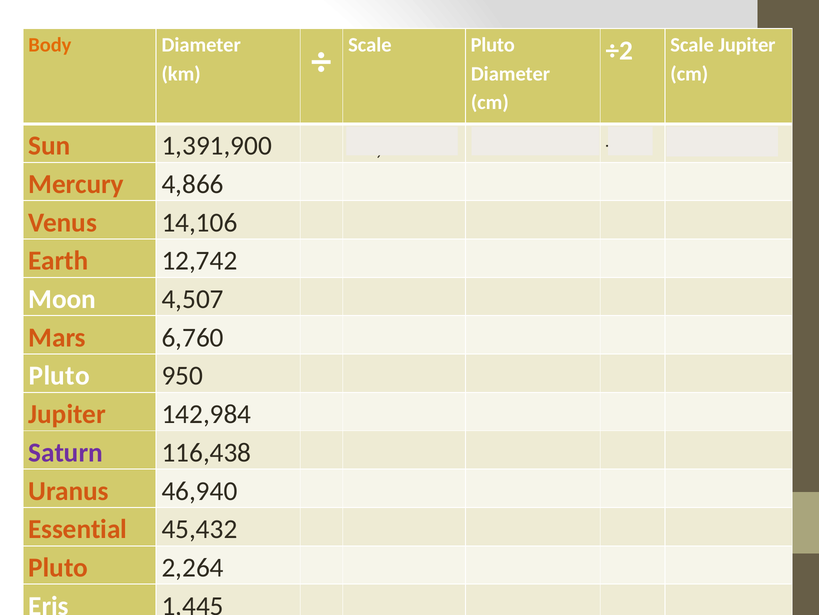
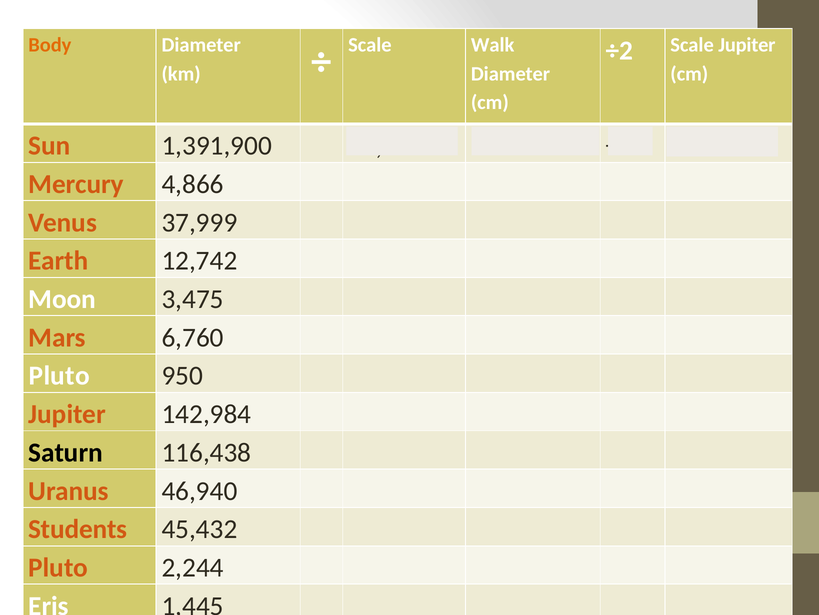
Scale Pluto: Pluto -> Walk (493, 45)
14,106: 14,106 -> 37,999 (200, 222)
4,507: 4,507 -> 3,475 (193, 299)
Saturn colour: purple -> black (66, 452)
Essential: Essential -> Students (78, 529)
2,264: 2,264 -> 2,244 (193, 567)
